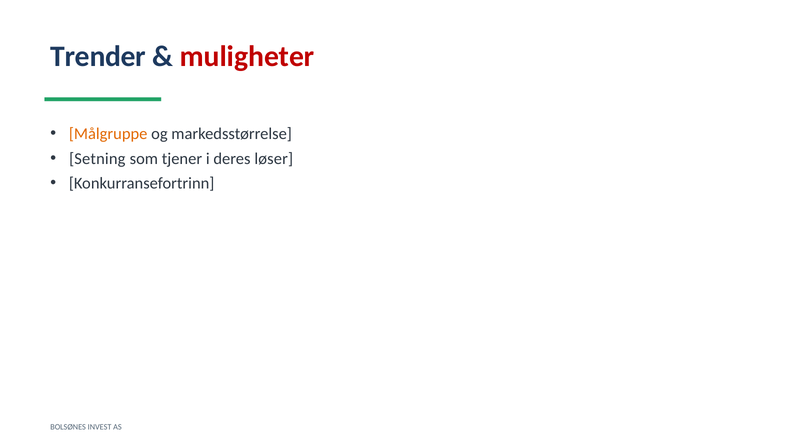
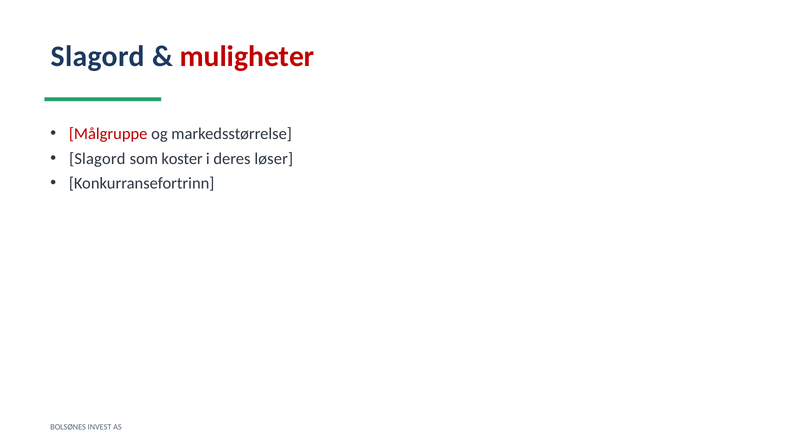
Trender: Trender -> Slagord (98, 56)
Målgruppe colour: orange -> red (108, 134)
Setning: Setning -> Slagord (97, 159)
tjener: tjener -> koster (182, 159)
